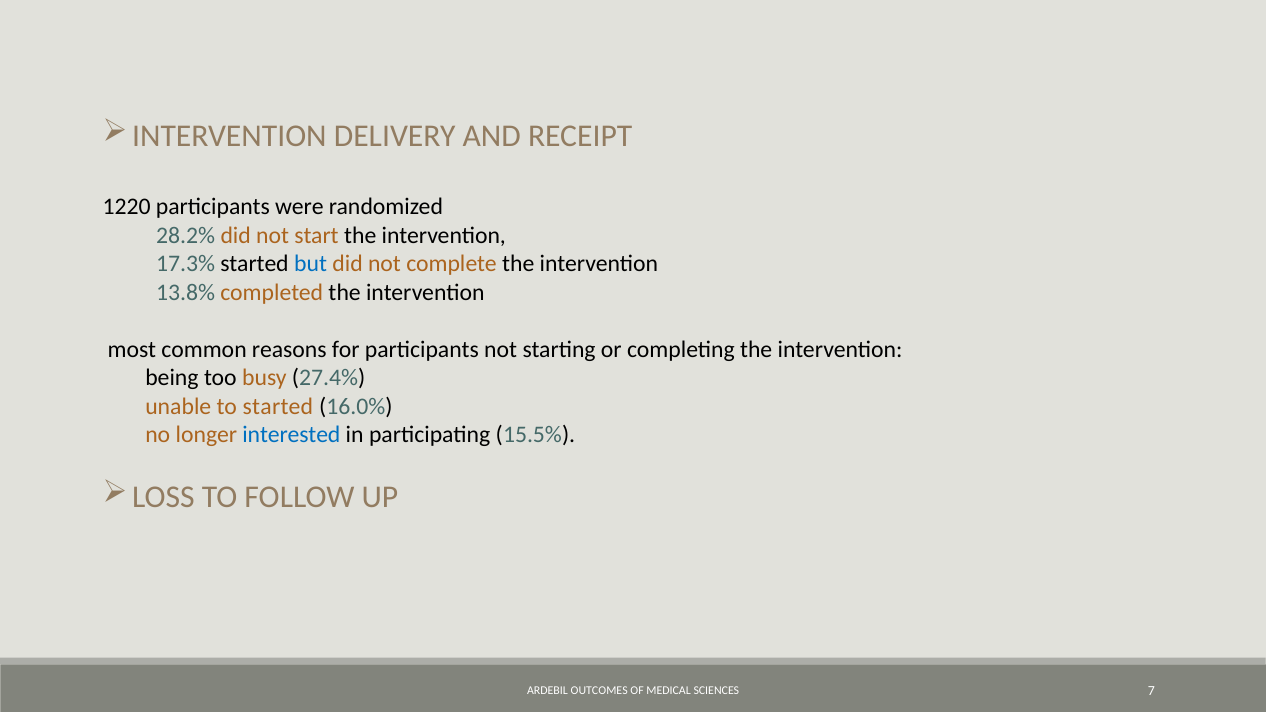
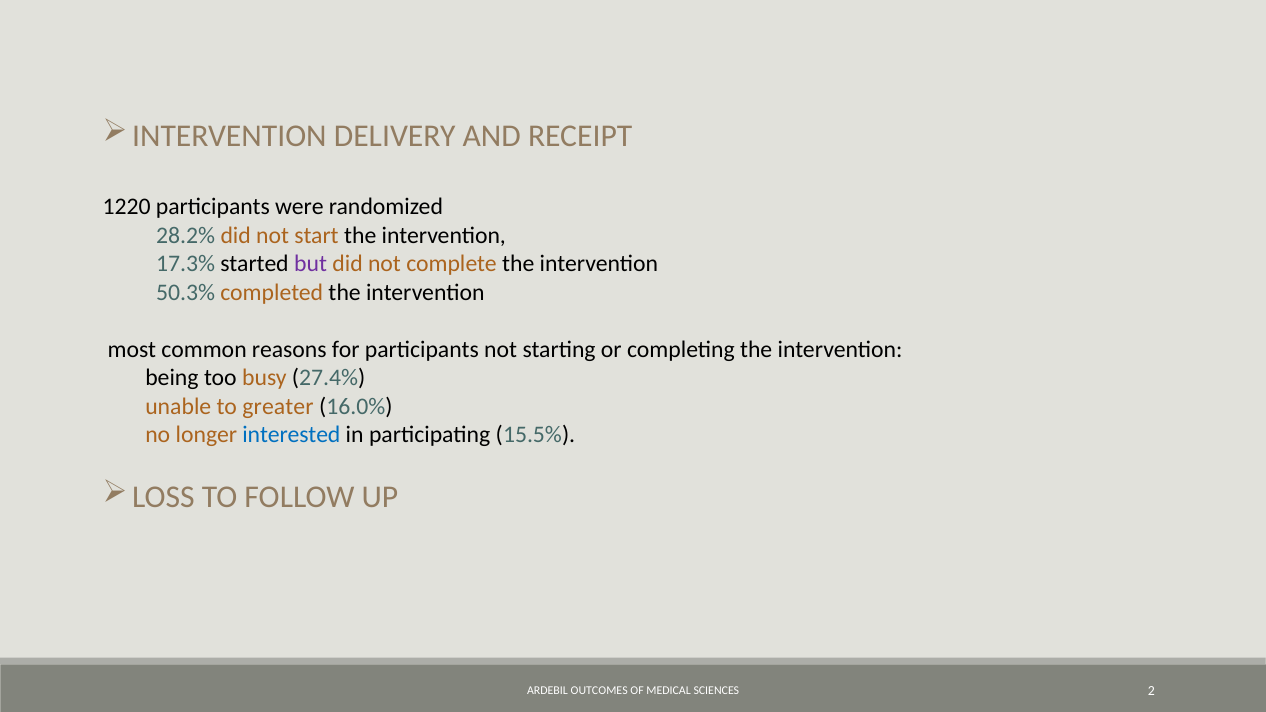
but colour: blue -> purple (311, 264)
13.8%: 13.8% -> 50.3% (186, 293)
to started: started -> greater (278, 407)
7: 7 -> 2 (1151, 691)
